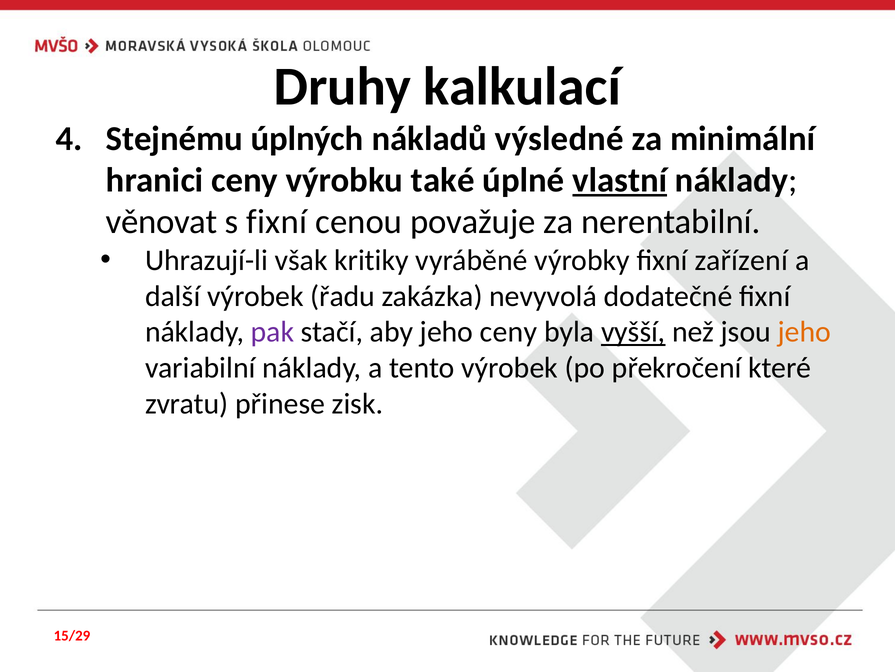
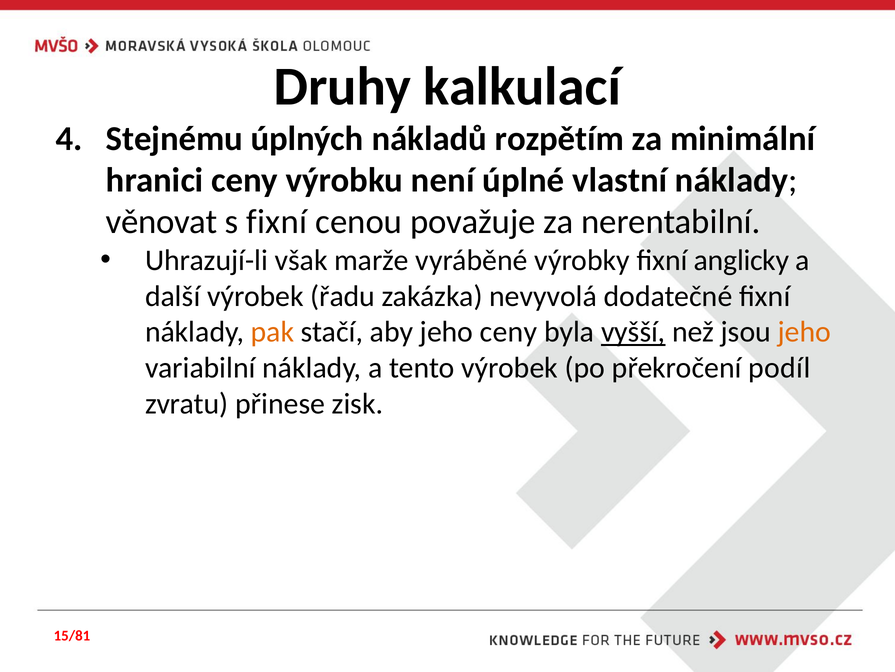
výsledné: výsledné -> rozpětím (559, 138)
také: také -> není (443, 180)
vlastní underline: present -> none (620, 180)
kritiky: kritiky -> marže (372, 260)
zařízení: zařízení -> anglicky (742, 260)
pak colour: purple -> orange (272, 332)
které: které -> podíl (779, 368)
15/29: 15/29 -> 15/81 (72, 635)
